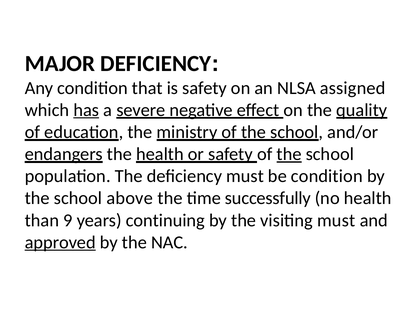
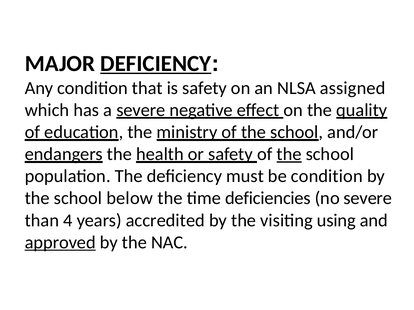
DEFICIENCY underline: none -> present (156, 64)
has underline: present -> none (86, 110)
above: above -> below (130, 199)
successfully: successfully -> deficiencies (268, 199)
no health: health -> severe (368, 199)
9: 9 -> 4 (68, 221)
continuing: continuing -> accredited (165, 221)
visiting must: must -> using (336, 221)
